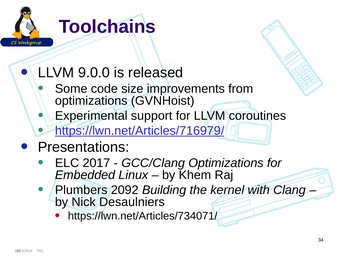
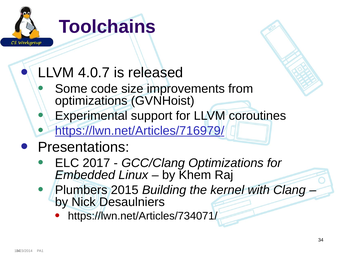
9.0.0: 9.0.0 -> 4.0.7 (94, 73)
2092: 2092 -> 2015 (125, 190)
